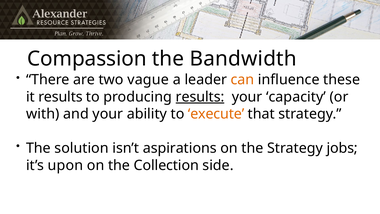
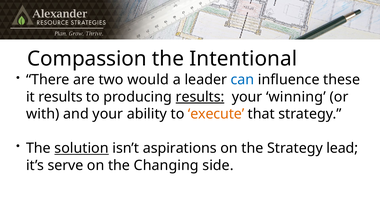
Bandwidth: Bandwidth -> Intentional (243, 59)
vague: vague -> would (148, 80)
can colour: orange -> blue (242, 80)
capacity: capacity -> winning (296, 97)
solution underline: none -> present (82, 148)
jobs: jobs -> lead (342, 148)
upon: upon -> serve (65, 165)
Collection: Collection -> Changing (166, 165)
